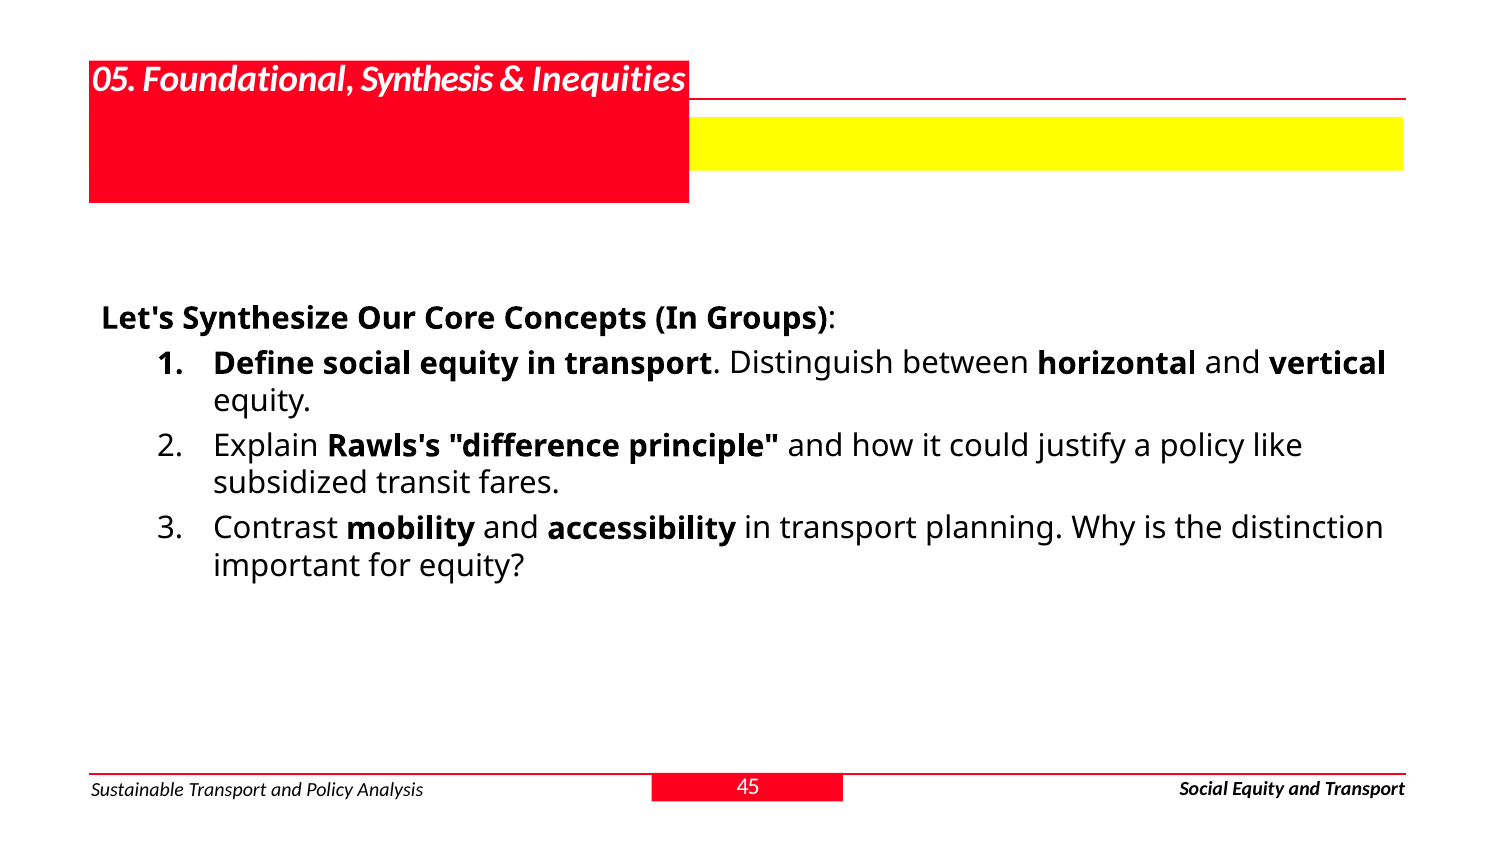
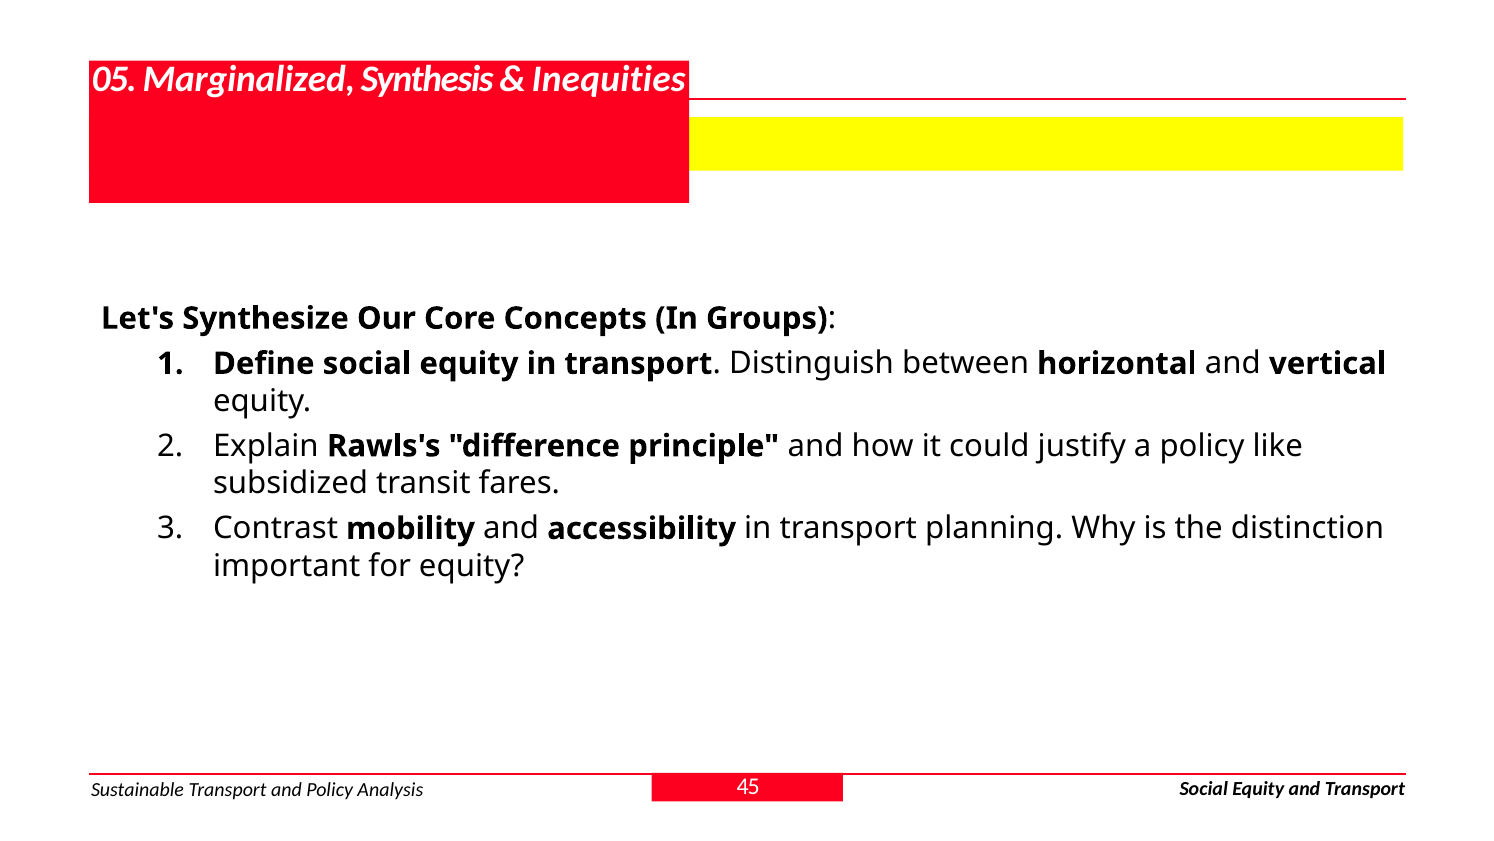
Foundational: Foundational -> Marginalized (249, 79)
